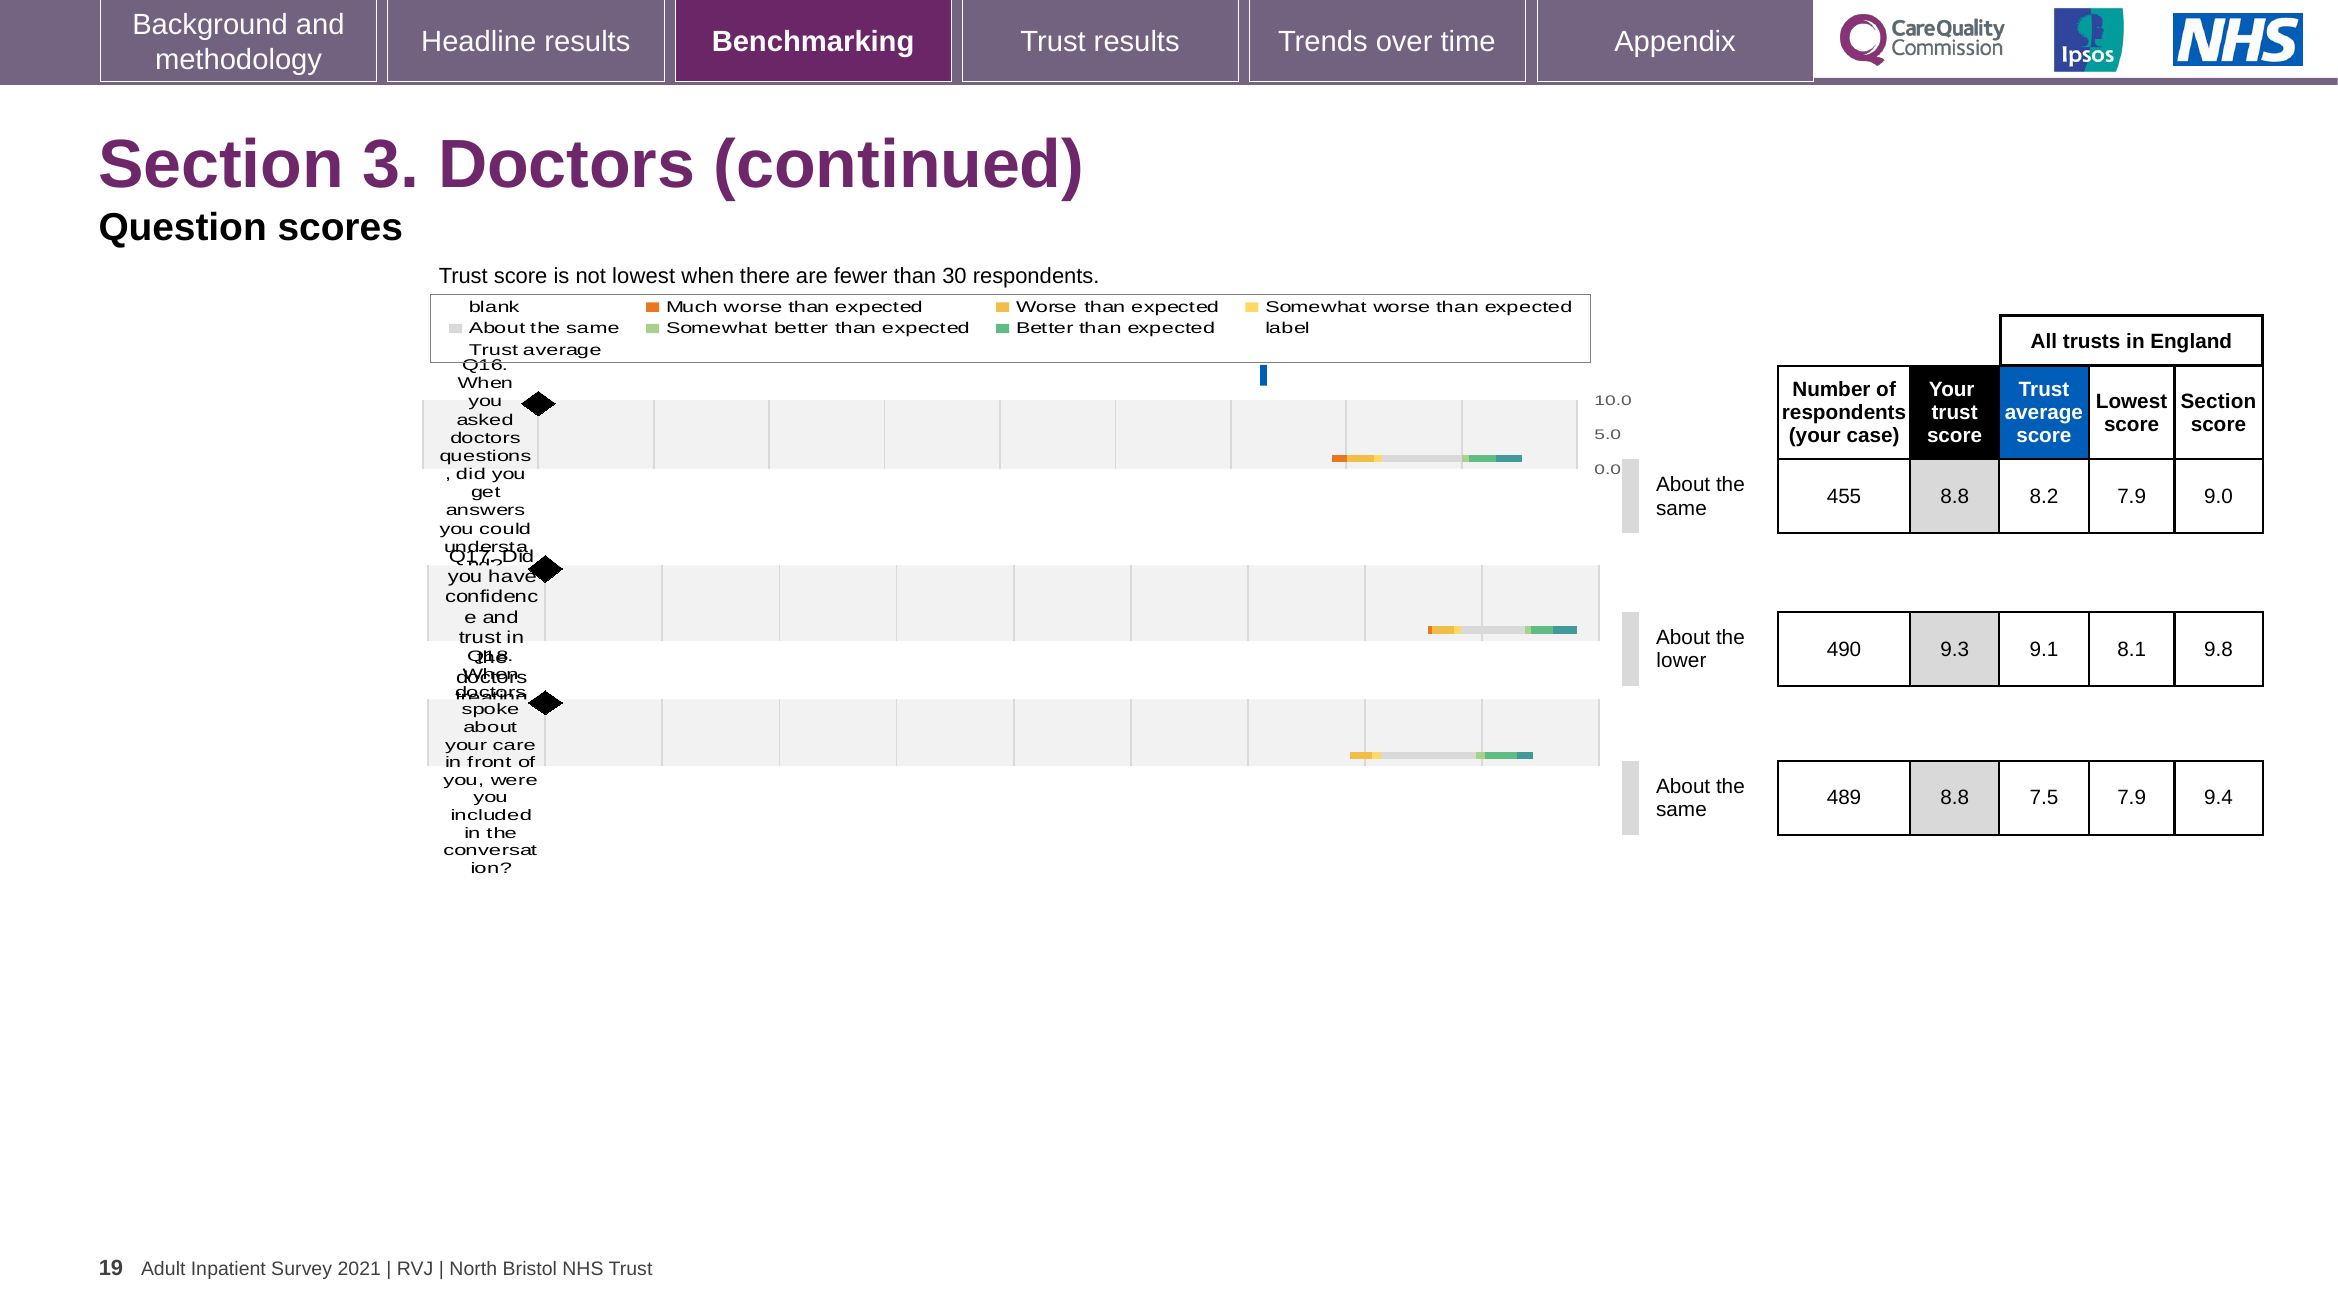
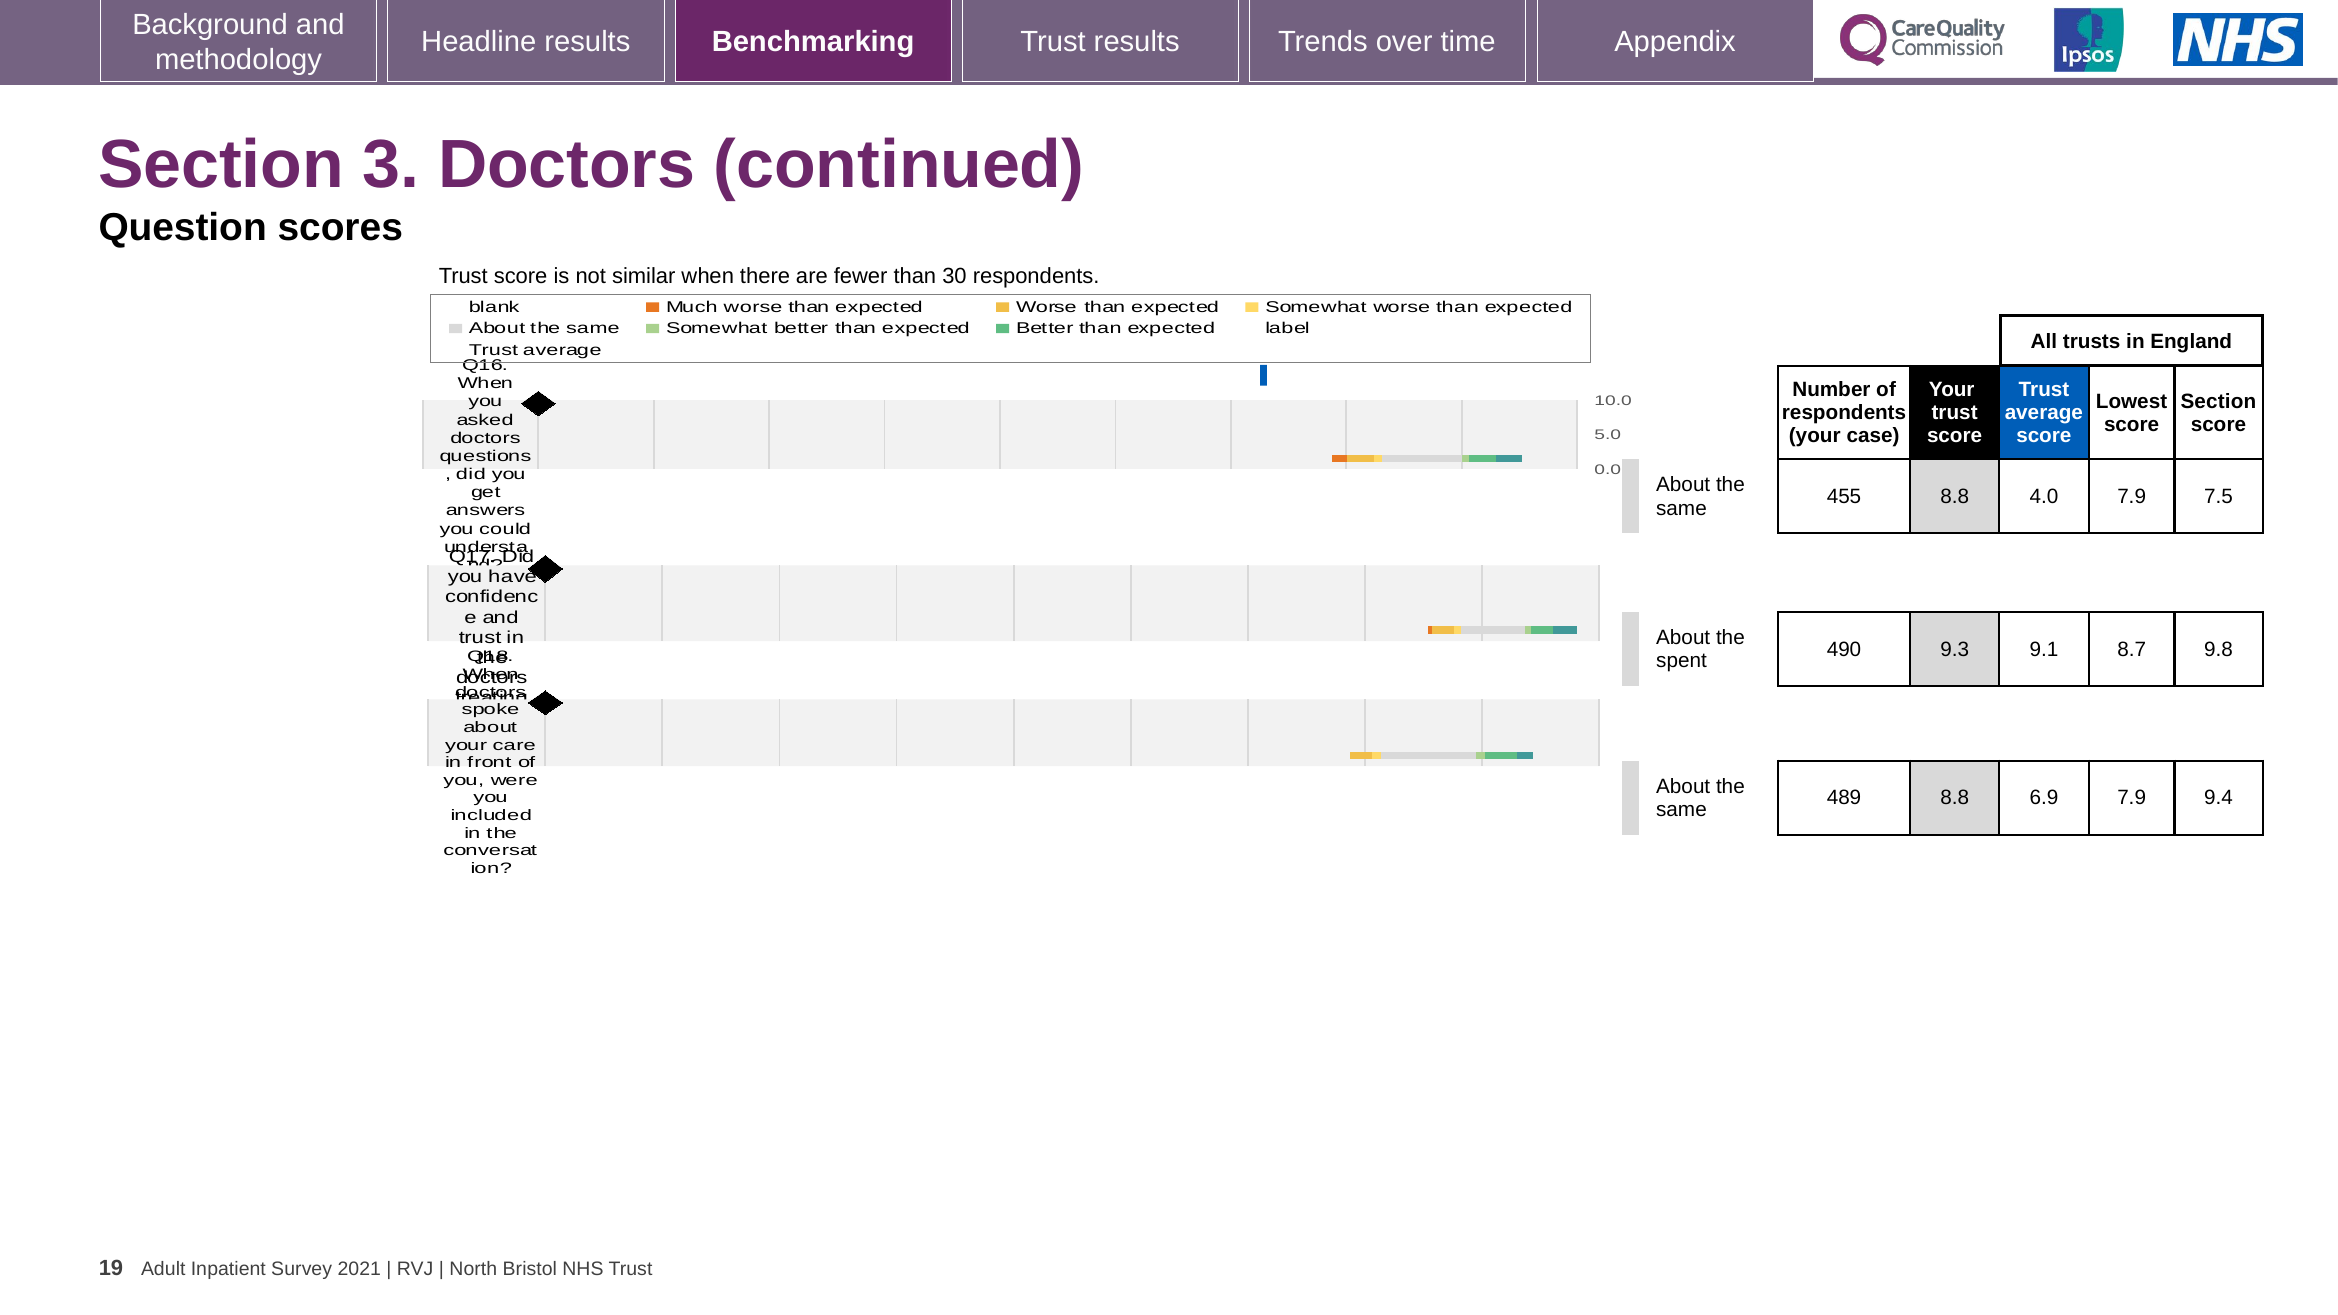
not lowest: lowest -> similar (644, 277)
8.2: 8.2 -> 4.0 (2044, 497)
9.0: 9.0 -> 7.5 (2219, 497)
8.1: 8.1 -> 8.7 (2132, 649)
lower: lower -> spent (1682, 661)
7.5: 7.5 -> 6.9 (2044, 798)
